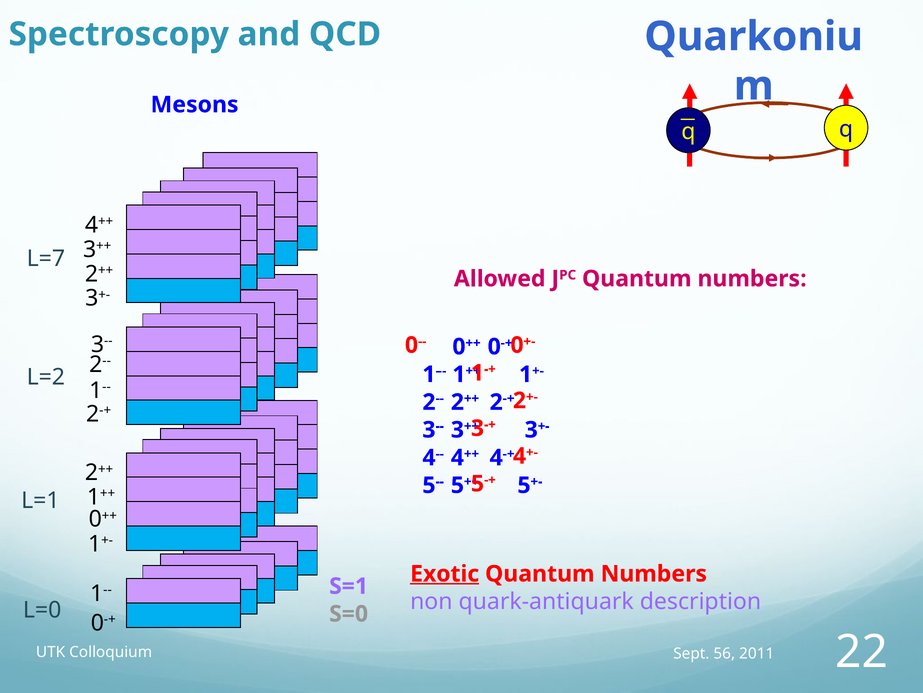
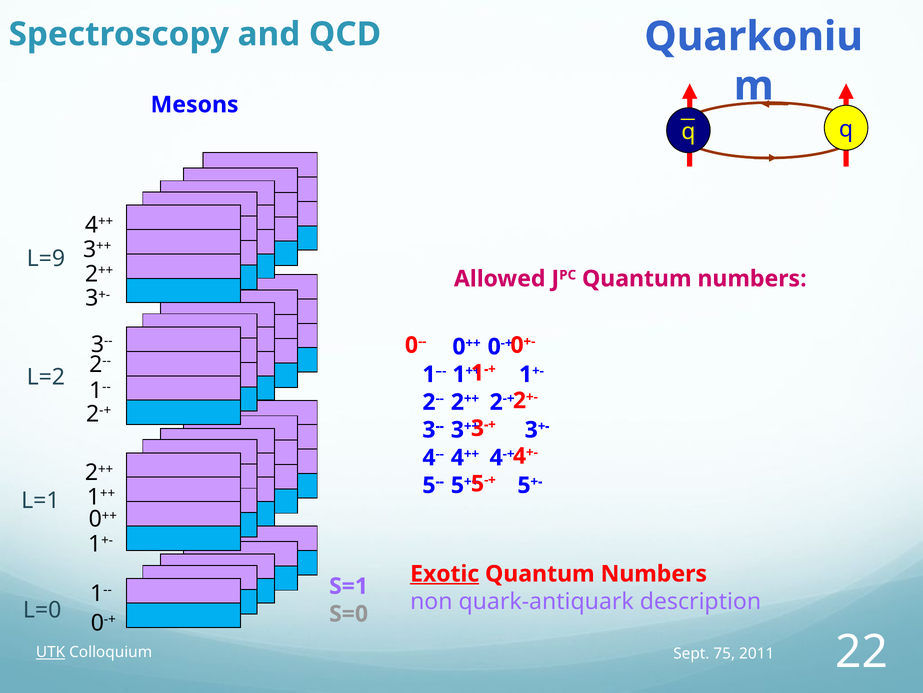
L=7: L=7 -> L=9 (46, 258)
UTK underline: none -> present (51, 652)
56: 56 -> 75 (724, 653)
